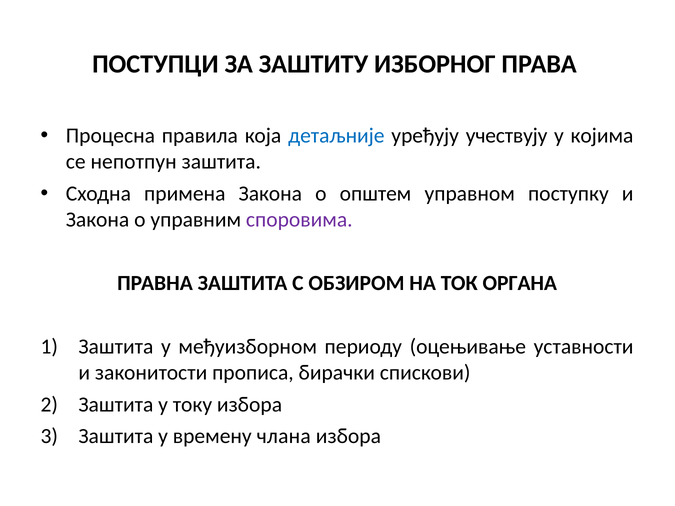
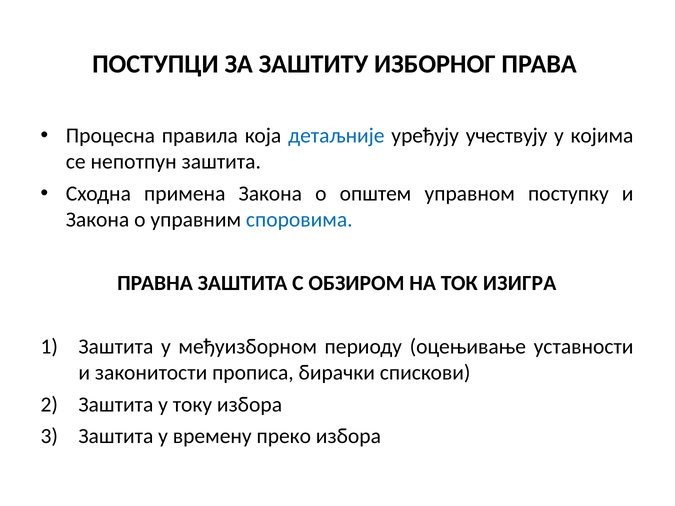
споровима colour: purple -> blue (299, 220)
ОРГАНА: ОРГАНА -> ИЗИГРА (520, 283)
члана: члана -> преко (284, 437)
